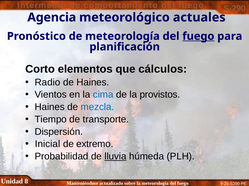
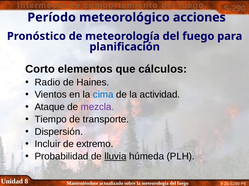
Agencia: Agencia -> Período (52, 17)
actuales: actuales -> acciones (199, 17)
fuego underline: present -> none (198, 36)
provistos: provistos -> actividad (160, 95)
Haines: Haines -> Ataque (50, 107)
mezcla colour: blue -> purple (97, 107)
Inicial: Inicial -> Incluir (48, 145)
